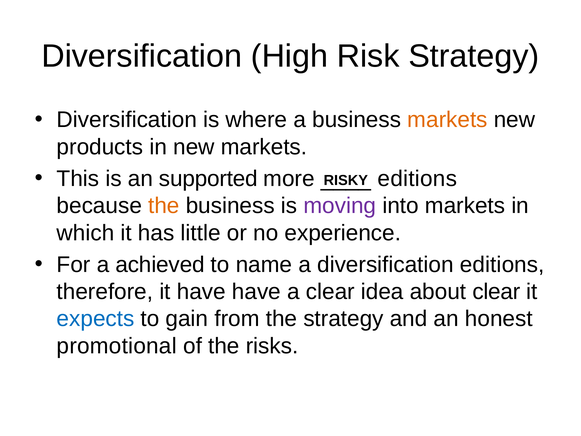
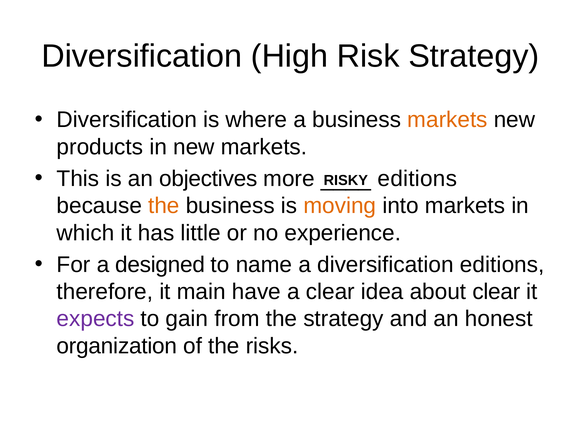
supported: supported -> objectives (208, 179)
moving colour: purple -> orange (340, 206)
achieved: achieved -> designed (160, 264)
it have: have -> main (201, 292)
expects colour: blue -> purple (96, 319)
promotional: promotional -> organization (117, 346)
